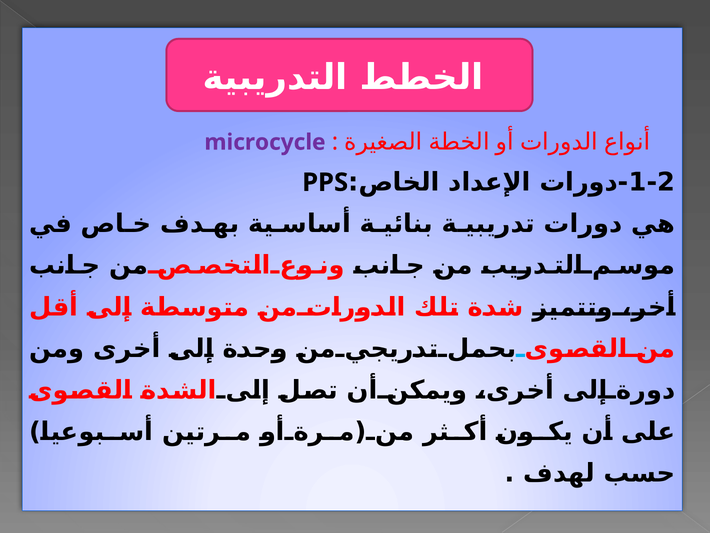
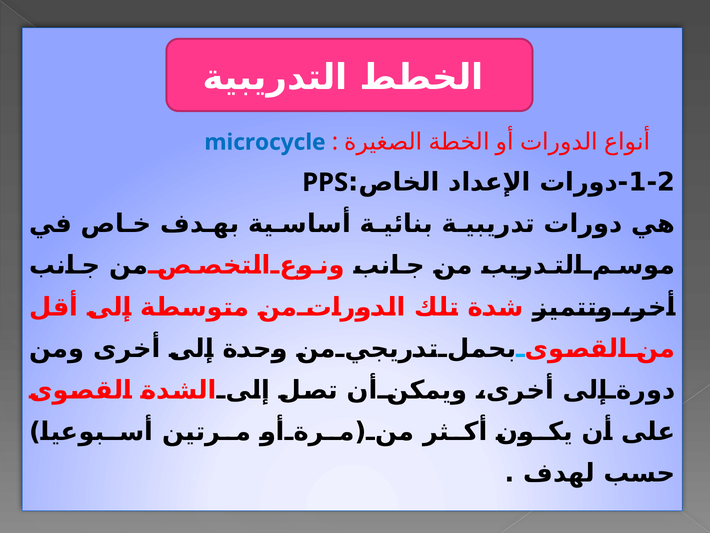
microcycle colour: purple -> blue (265, 142)
